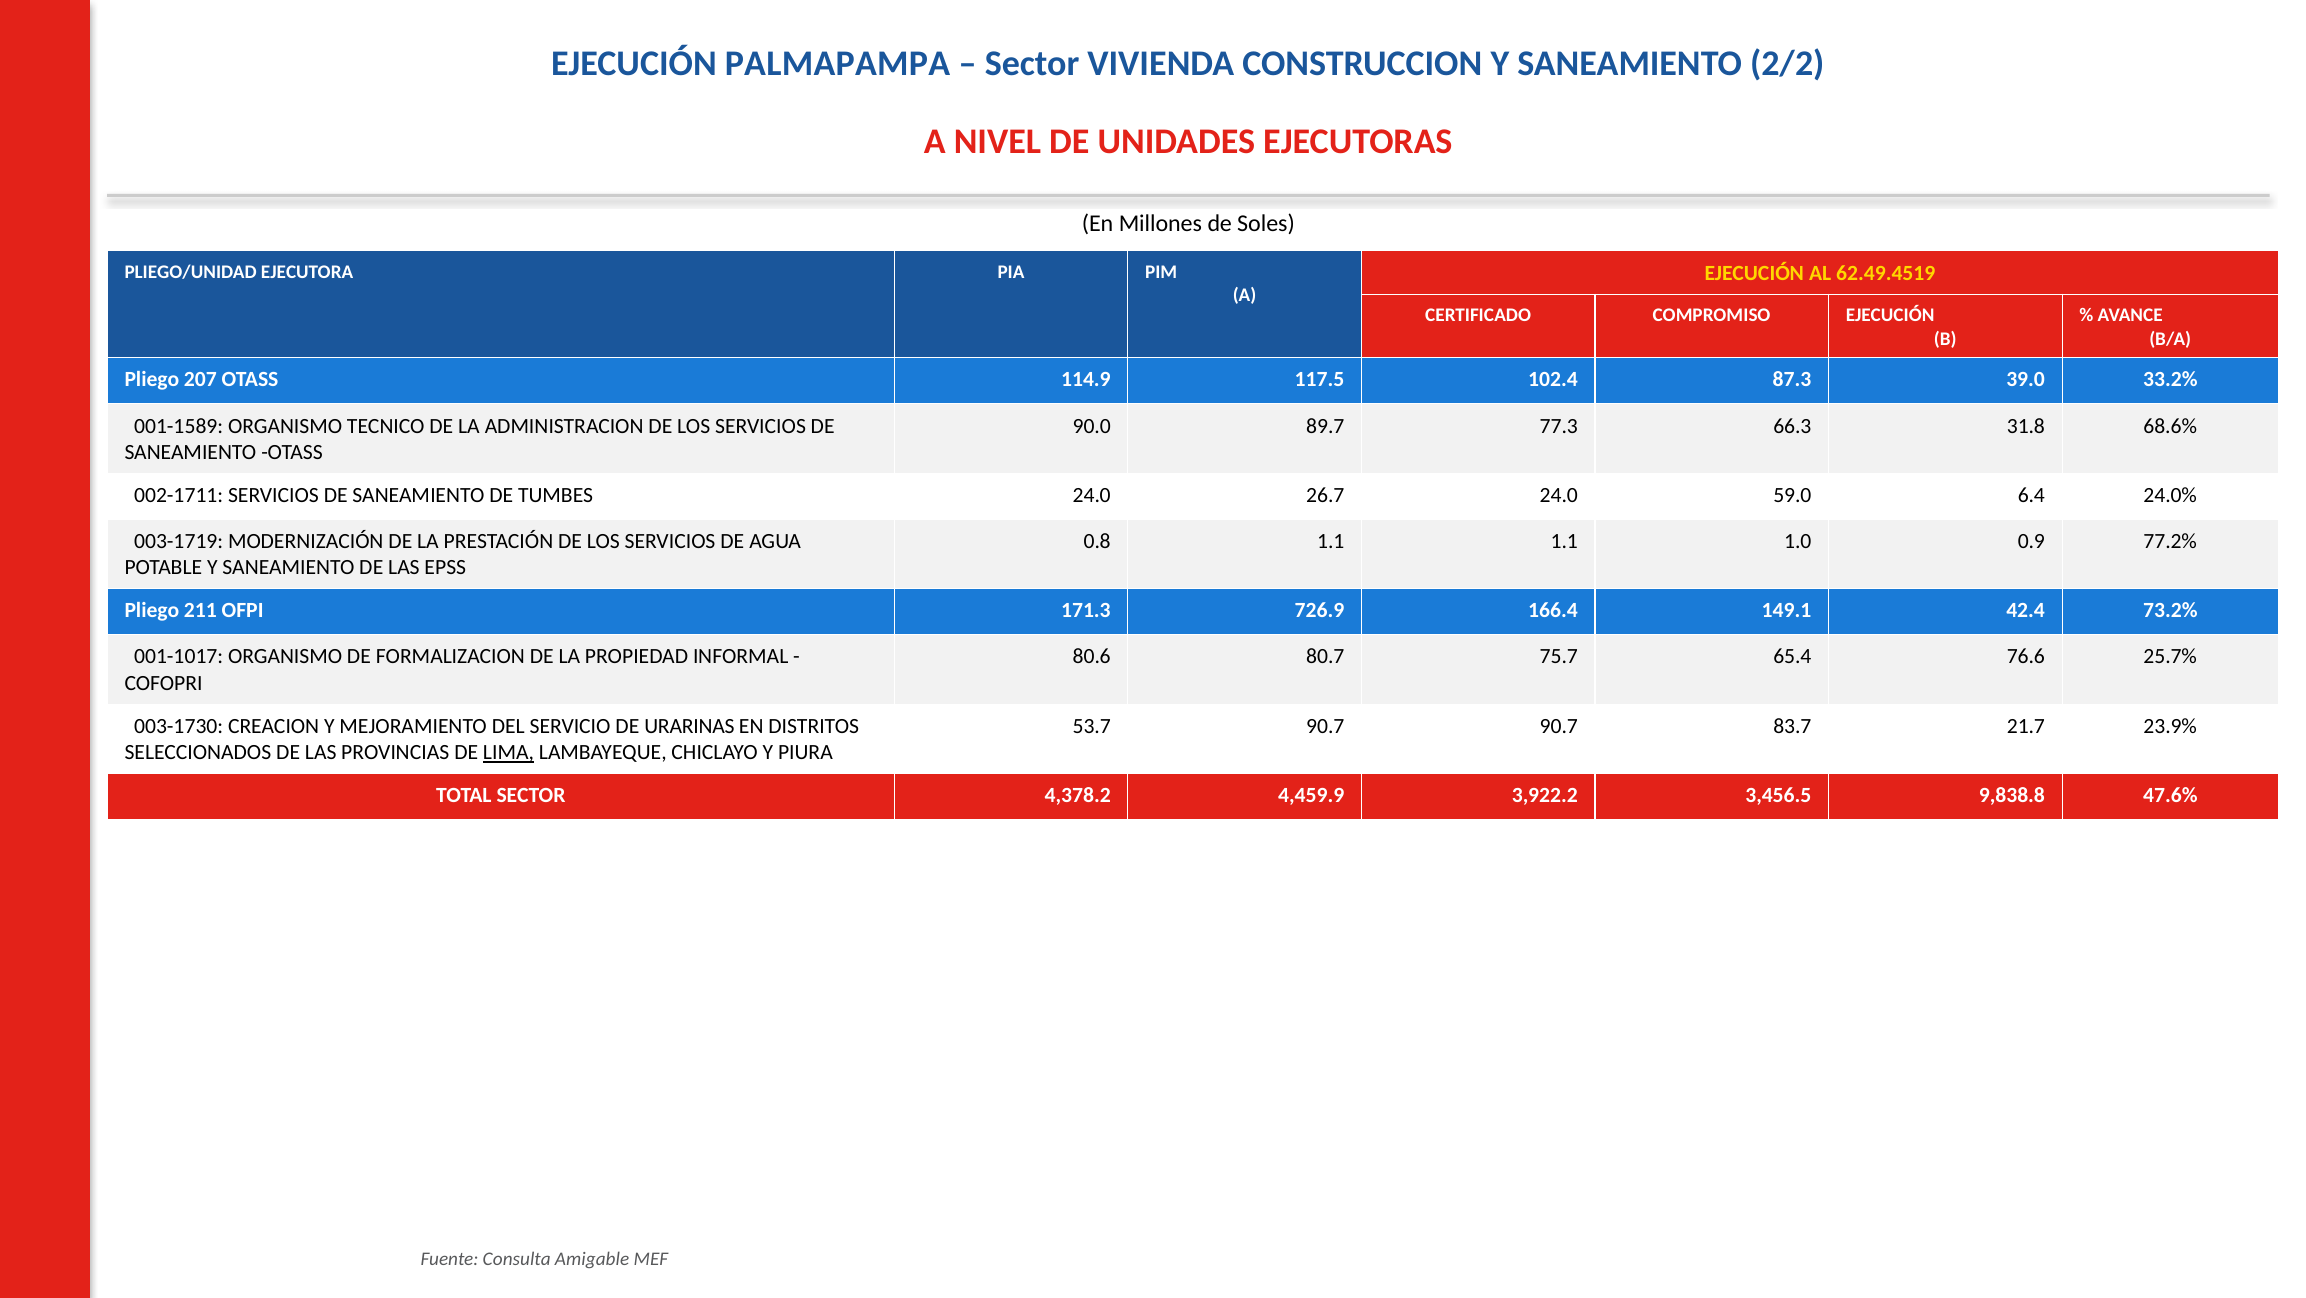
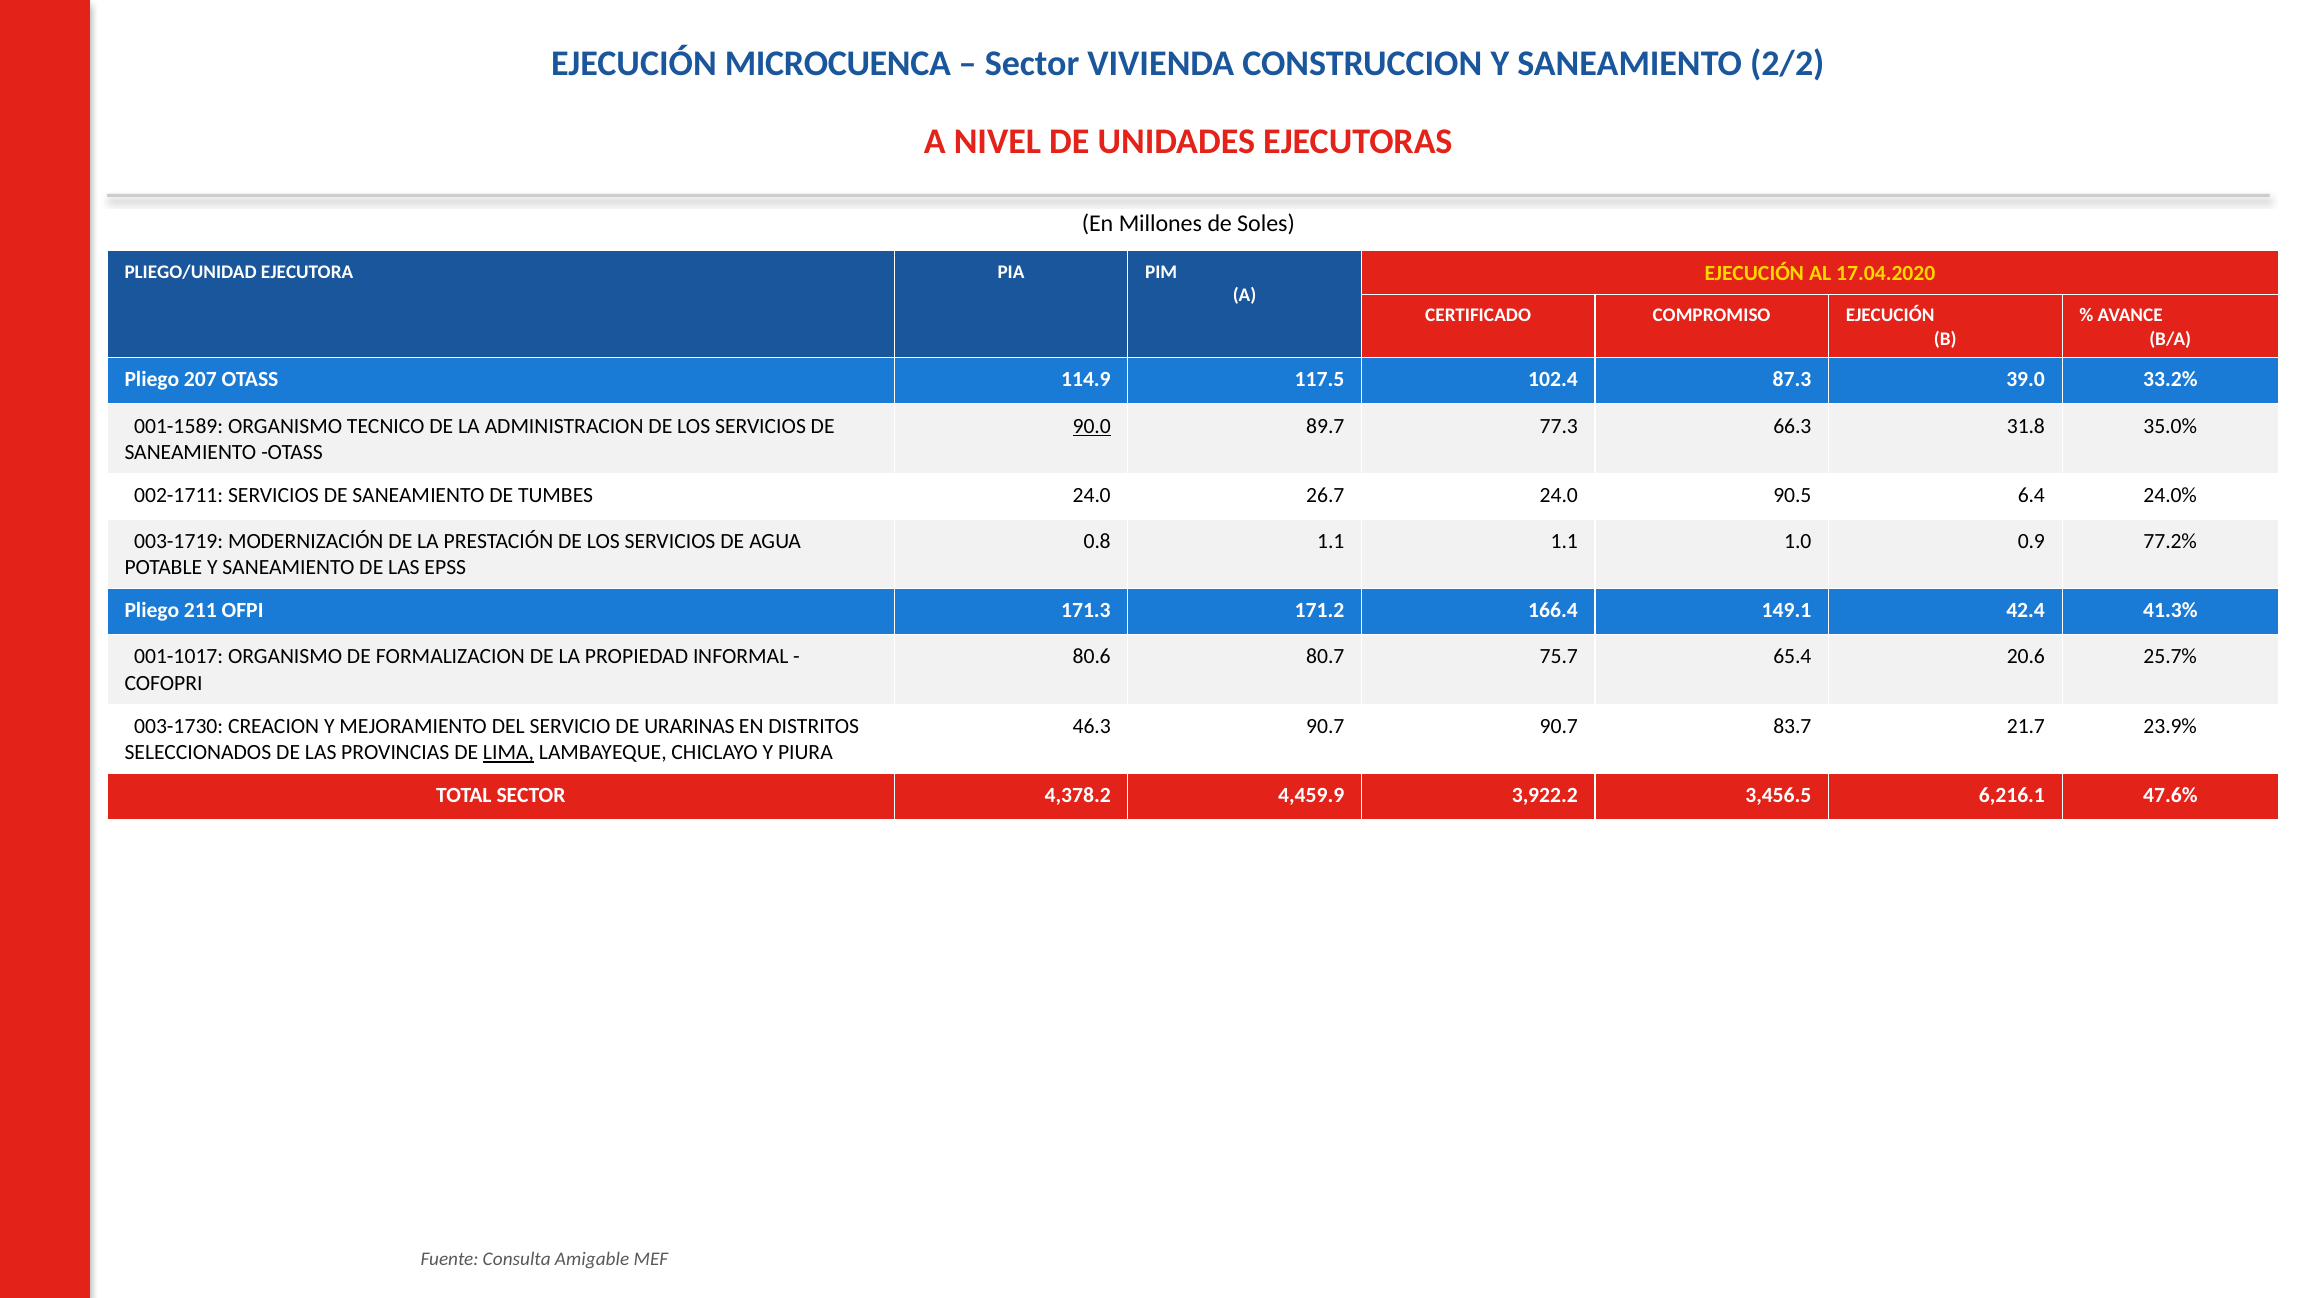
PALMAPAMPA: PALMAPAMPA -> MICROCUENCA (838, 64)
62.49.4519: 62.49.4519 -> 17.04.2020 (1886, 273)
90.0 underline: none -> present (1092, 426)
68.6%: 68.6% -> 35.0% (2170, 426)
59.0: 59.0 -> 90.5 (1792, 495)
726.9: 726.9 -> 171.2 (1319, 611)
73.2%: 73.2% -> 41.3% (2170, 611)
76.6: 76.6 -> 20.6 (2026, 657)
53.7: 53.7 -> 46.3 (1092, 726)
9,838.8: 9,838.8 -> 6,216.1 (2012, 795)
